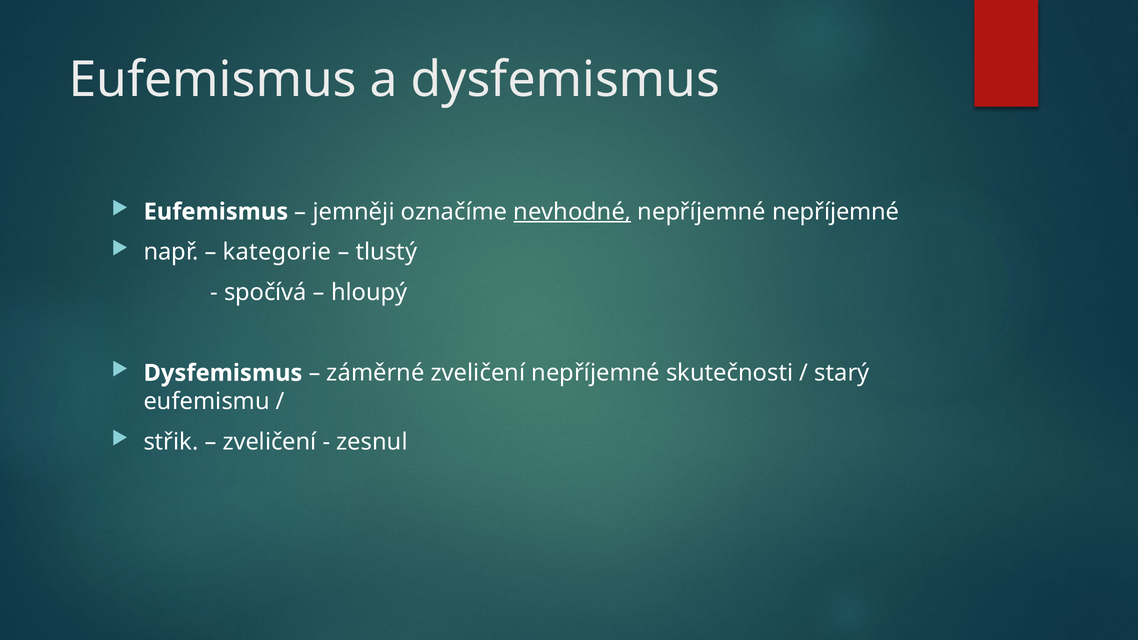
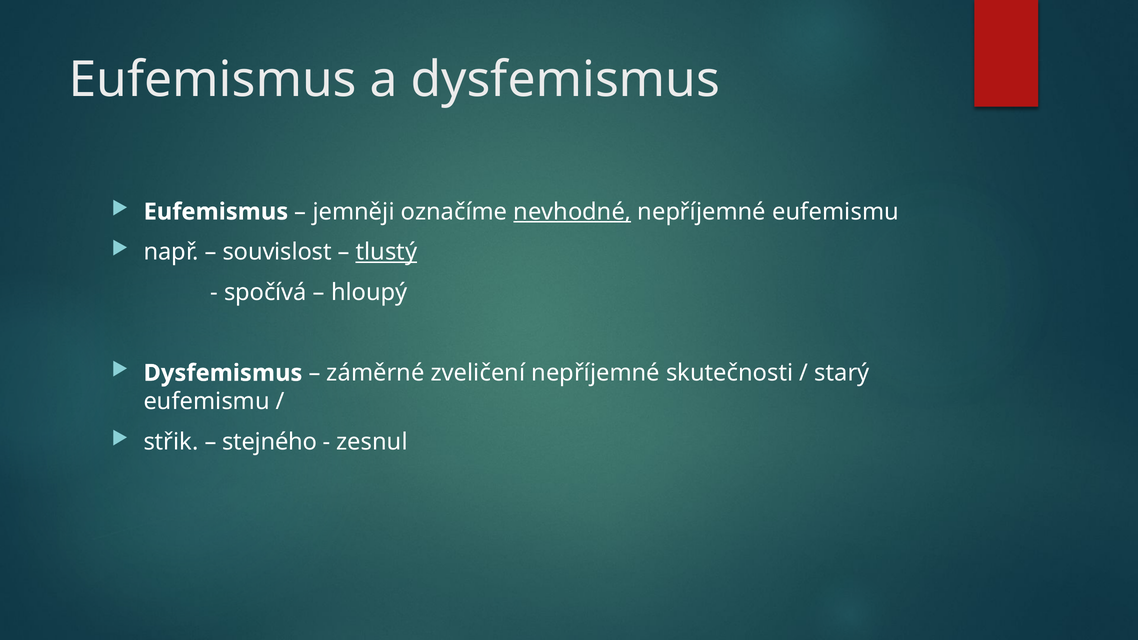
nepříjemné nepříjemné: nepříjemné -> eufemismu (836, 212)
kategorie: kategorie -> souvislost (277, 252)
tlustý underline: none -> present (386, 252)
zveličení: zveličení -> stejného (270, 442)
